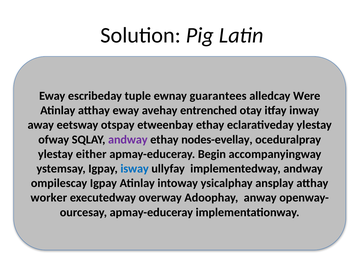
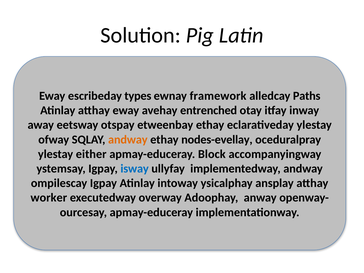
tuple: tuple -> types (138, 96)
guarantees: guarantees -> framework (218, 96)
Were: Were -> Paths (307, 96)
andway colour: purple -> orange (128, 140)
Begin: Begin -> Block (212, 154)
